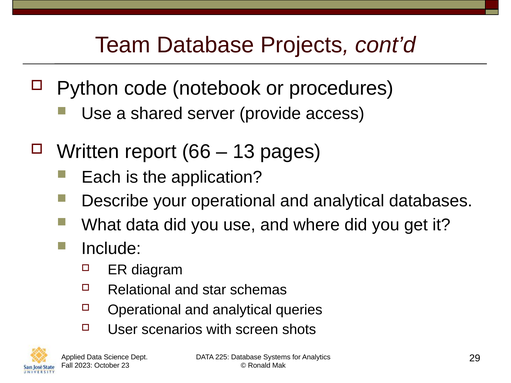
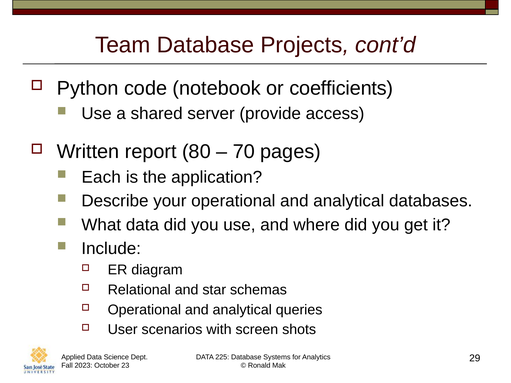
procedures: procedures -> coefficients (341, 88)
66: 66 -> 80 (196, 152)
13: 13 -> 70 (244, 152)
